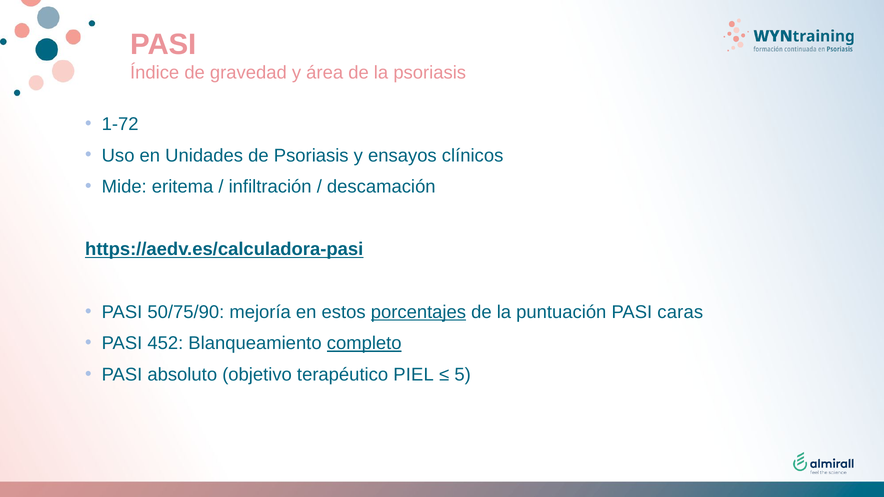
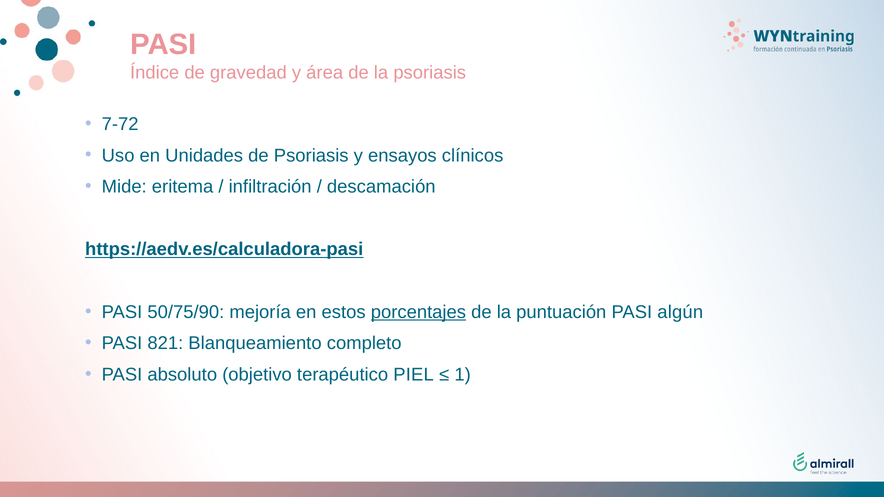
1-72: 1-72 -> 7-72 (120, 124)
caras: caras -> algún (680, 312)
452: 452 -> 821 (165, 343)
completo underline: present -> none (364, 343)
5: 5 -> 1 (463, 375)
